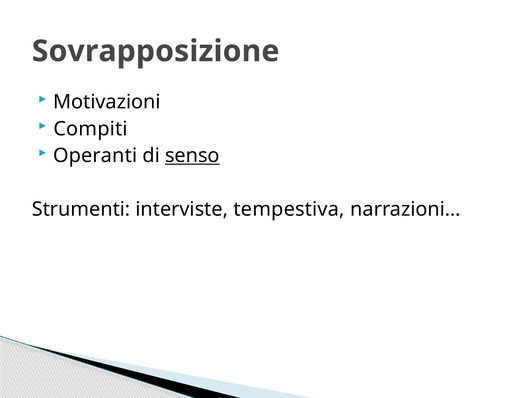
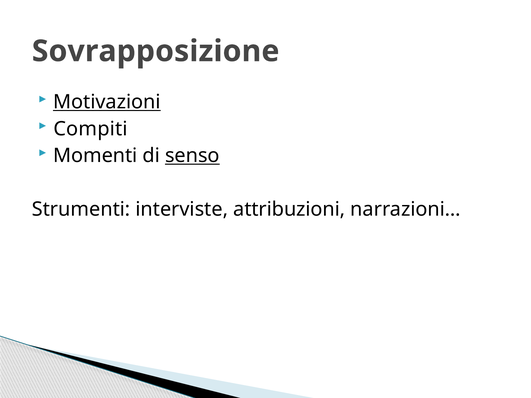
Motivazioni underline: none -> present (107, 102)
Operanti: Operanti -> Momenti (95, 156)
tempestiva: tempestiva -> attribuzioni (289, 209)
